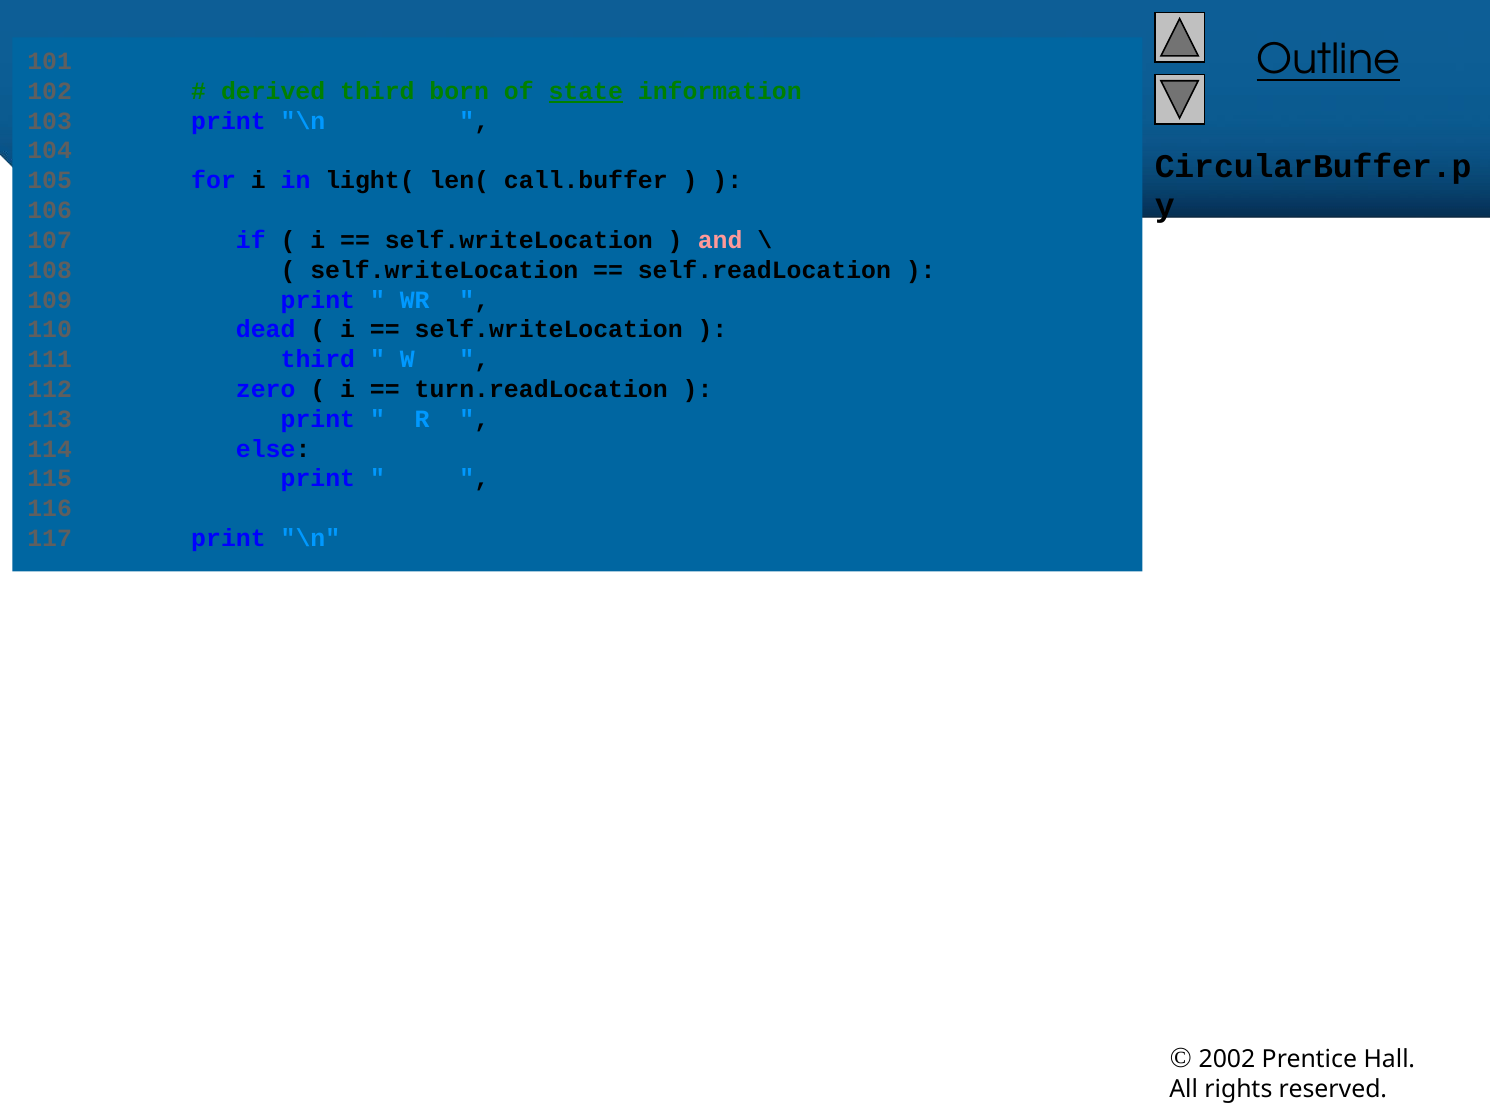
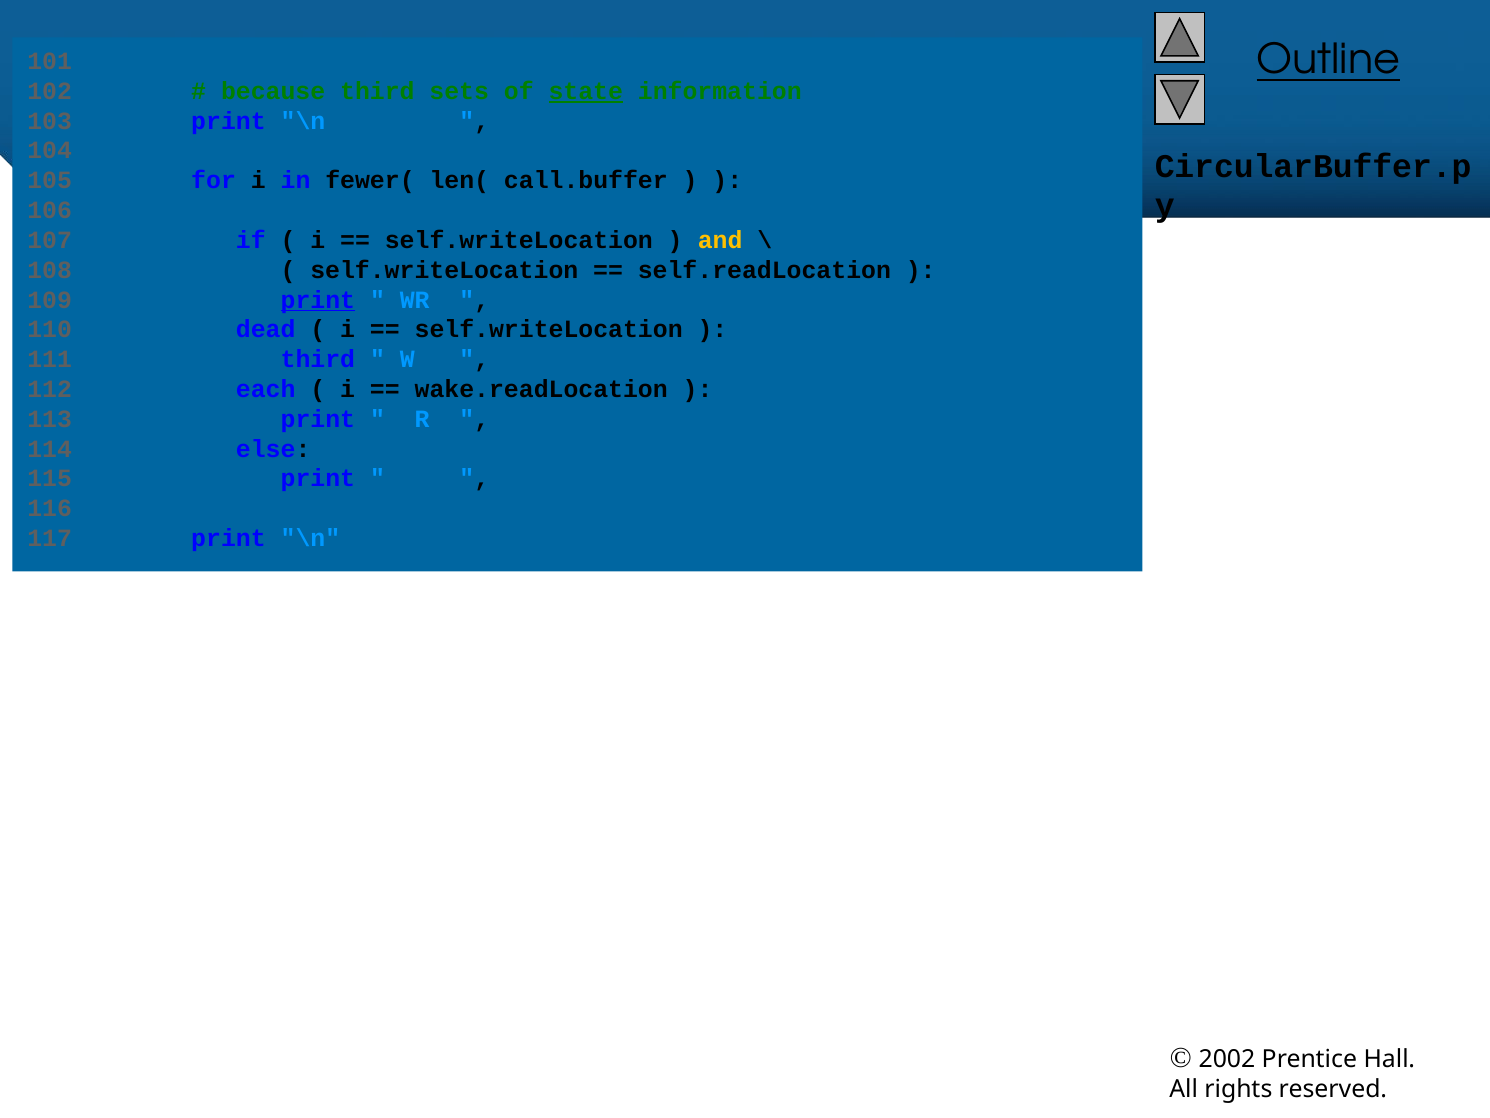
derived: derived -> because (273, 91)
born: born -> sets (459, 91)
light(: light( -> fewer( (370, 181)
and colour: pink -> yellow (720, 240)
print underline: none -> present (318, 300)
zero: zero -> each (266, 389)
turn.readLocation: turn.readLocation -> wake.readLocation (541, 389)
